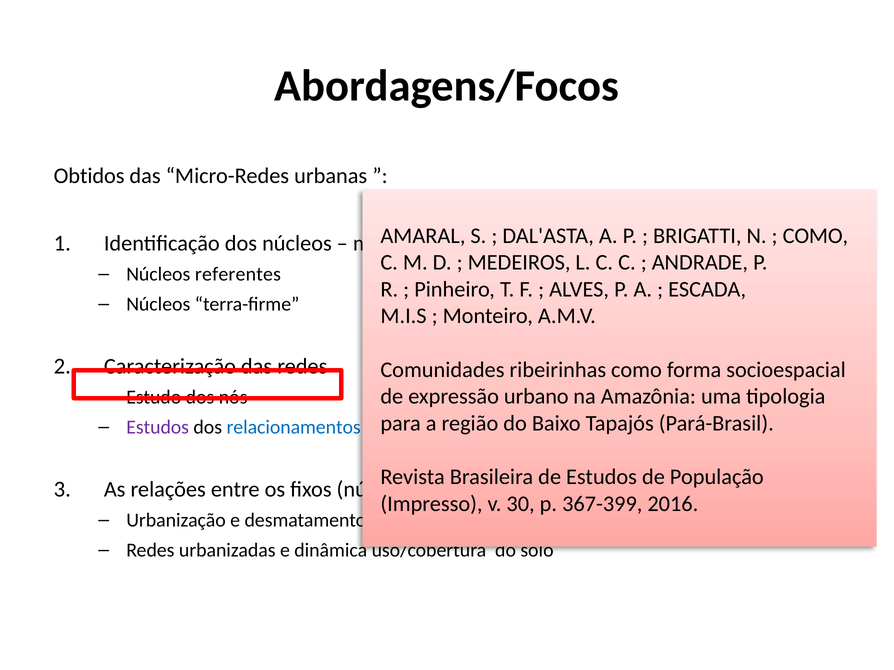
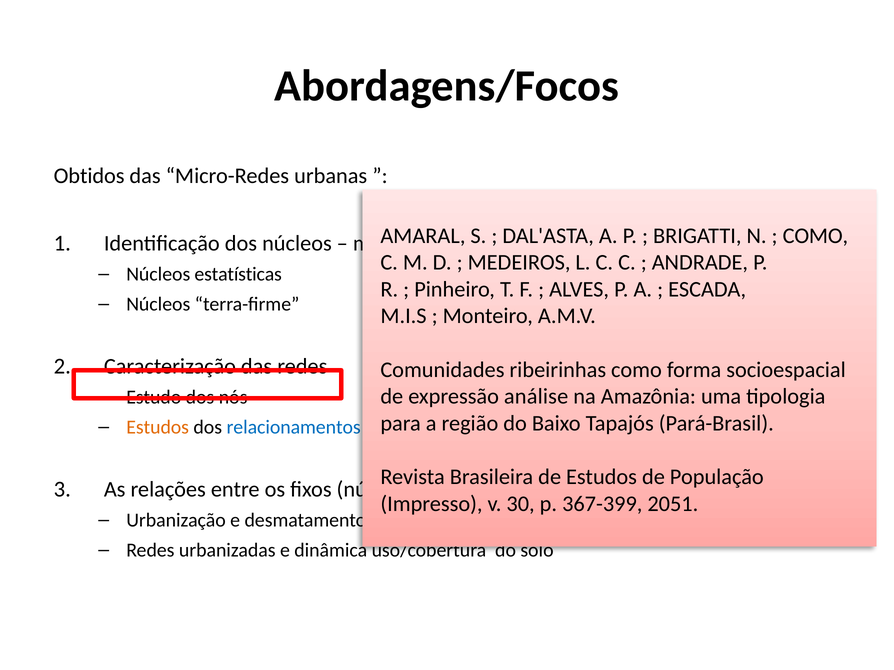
referentes: referentes -> estatísticas (238, 275)
urbano: urbano -> análise (536, 397)
Estudos colour: purple -> orange (158, 427)
2016: 2016 -> 2051 (673, 504)
